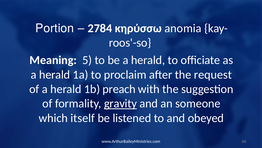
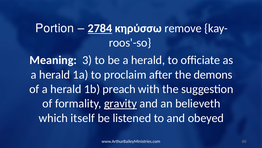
2784 underline: none -> present (100, 28)
anomia: anomia -> remove (183, 28)
5: 5 -> 3 (87, 60)
request: request -> demons (213, 74)
someone: someone -> believeth (198, 103)
